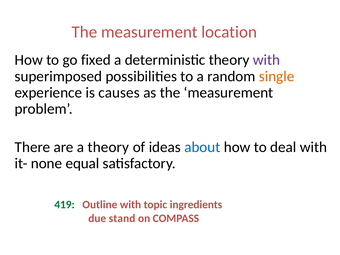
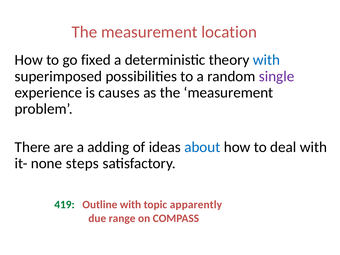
with colour: purple -> blue (266, 60)
single colour: orange -> purple (277, 76)
a theory: theory -> adding (108, 147)
equal: equal -> steps (82, 163)
ingredients: ingredients -> apparently (196, 205)
stand: stand -> range (122, 218)
